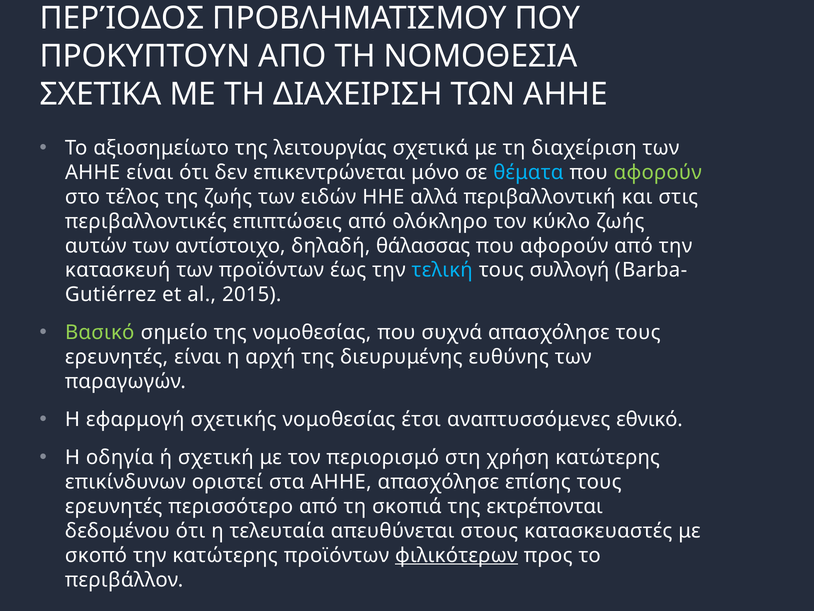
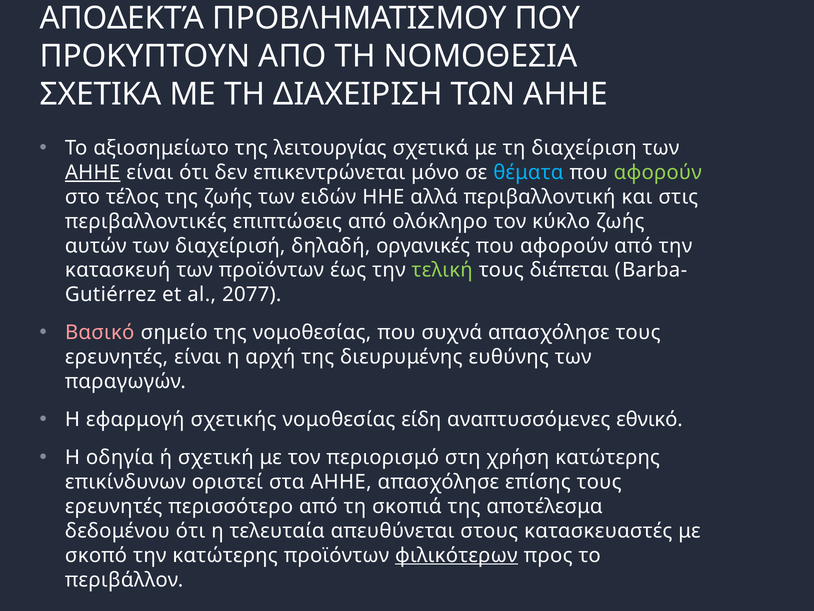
ΠΕΡΊΟΔΟΣ: ΠΕΡΊΟΔΟΣ -> ΑΠΟΔΕΚΤΆ (122, 18)
ΑΗΗΕ underline: none -> present (93, 172)
αντίστοιχο: αντίστοιχο -> διαχείρισή (230, 246)
θάλασσας: θάλασσας -> οργανικές (423, 246)
τελική colour: light blue -> light green (442, 270)
συλλογή: συλλογή -> διέπεται (569, 270)
2015: 2015 -> 2077 (252, 294)
Βασικό colour: light green -> pink (100, 332)
έτσι: έτσι -> είδη (421, 419)
εκτρέπονται: εκτρέπονται -> αποτέλεσμα (545, 506)
